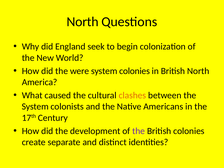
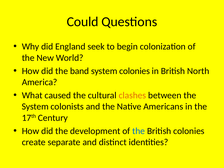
North: North -> Could (83, 22)
were: were -> band (80, 71)
the colour: purple -> blue (139, 131)
